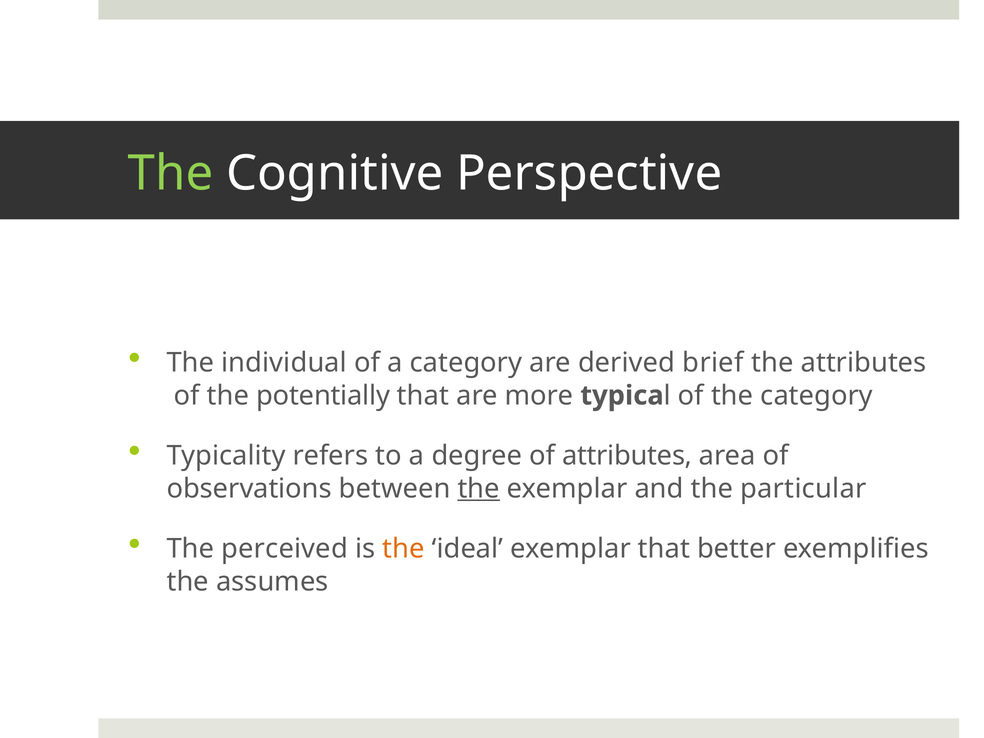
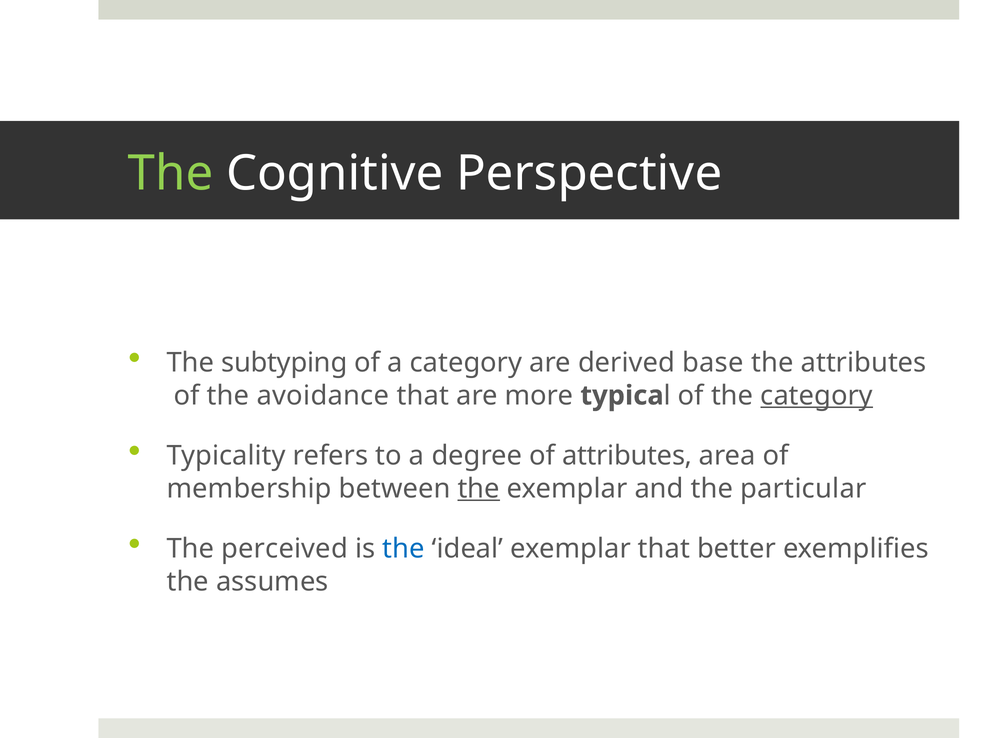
individual: individual -> subtyping (284, 363)
brief: brief -> base (713, 363)
potentially: potentially -> avoidance (323, 396)
category underline: none -> present (817, 396)
observations: observations -> membership (249, 489)
the colour: orange -> blue (404, 549)
